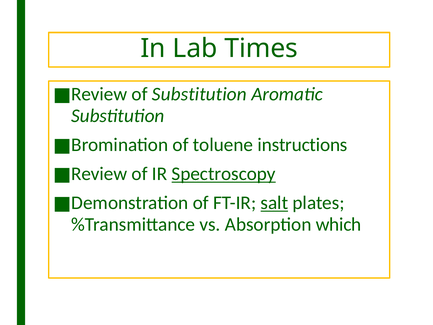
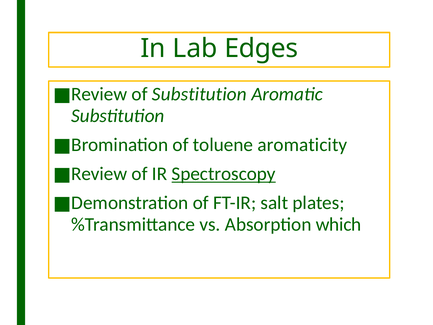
Times: Times -> Edges (261, 49)
instructions: instructions -> aromaticity (302, 145)
salt underline: present -> none (274, 203)
